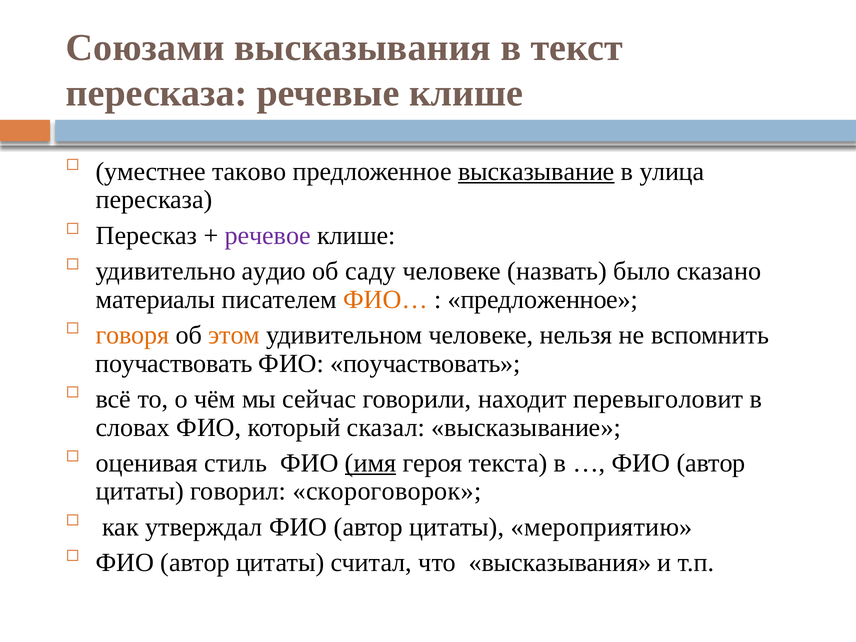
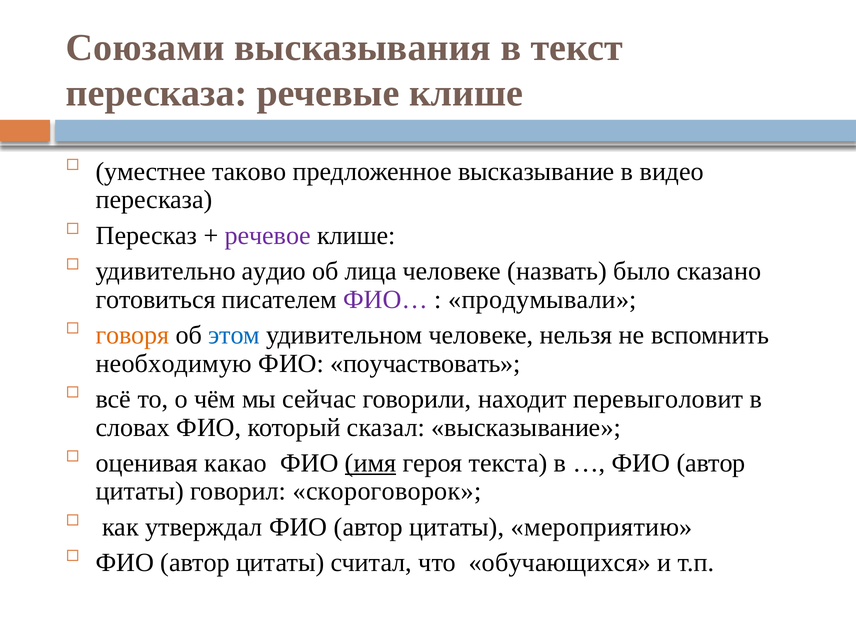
высказывание underline: present -> none (536, 172)
улица: улица -> видео (672, 172)
саду: саду -> лица (371, 271)
материалы: материалы -> готовиться (156, 299)
ФИО… colour: orange -> purple (385, 299)
предложенное: предложенное -> продумывали (543, 299)
этом colour: orange -> blue (234, 335)
поучаствовать: поучаствовать -> необходимую (174, 363)
стиль: стиль -> какао (236, 463)
что высказывания: высказывания -> обучающихся (560, 563)
